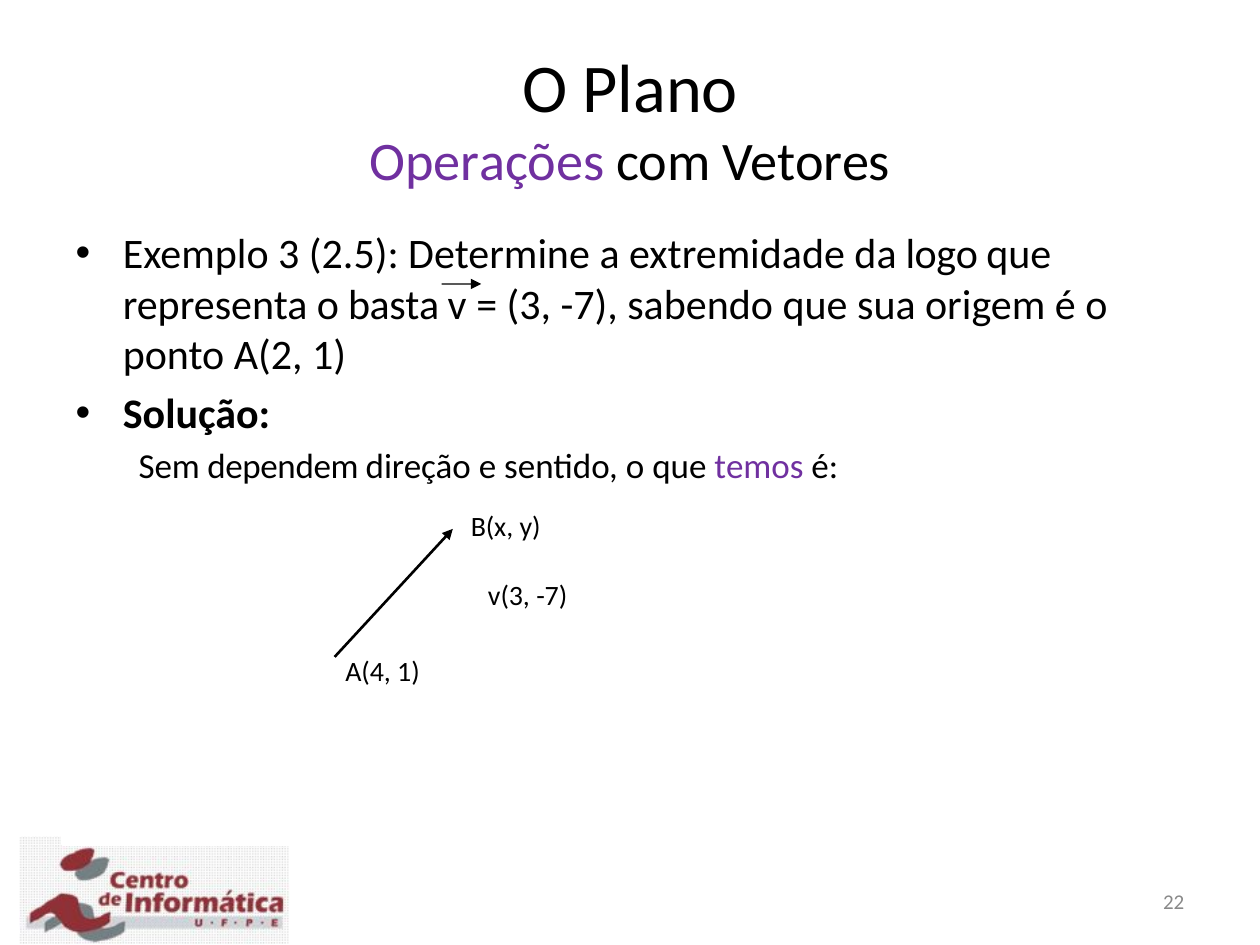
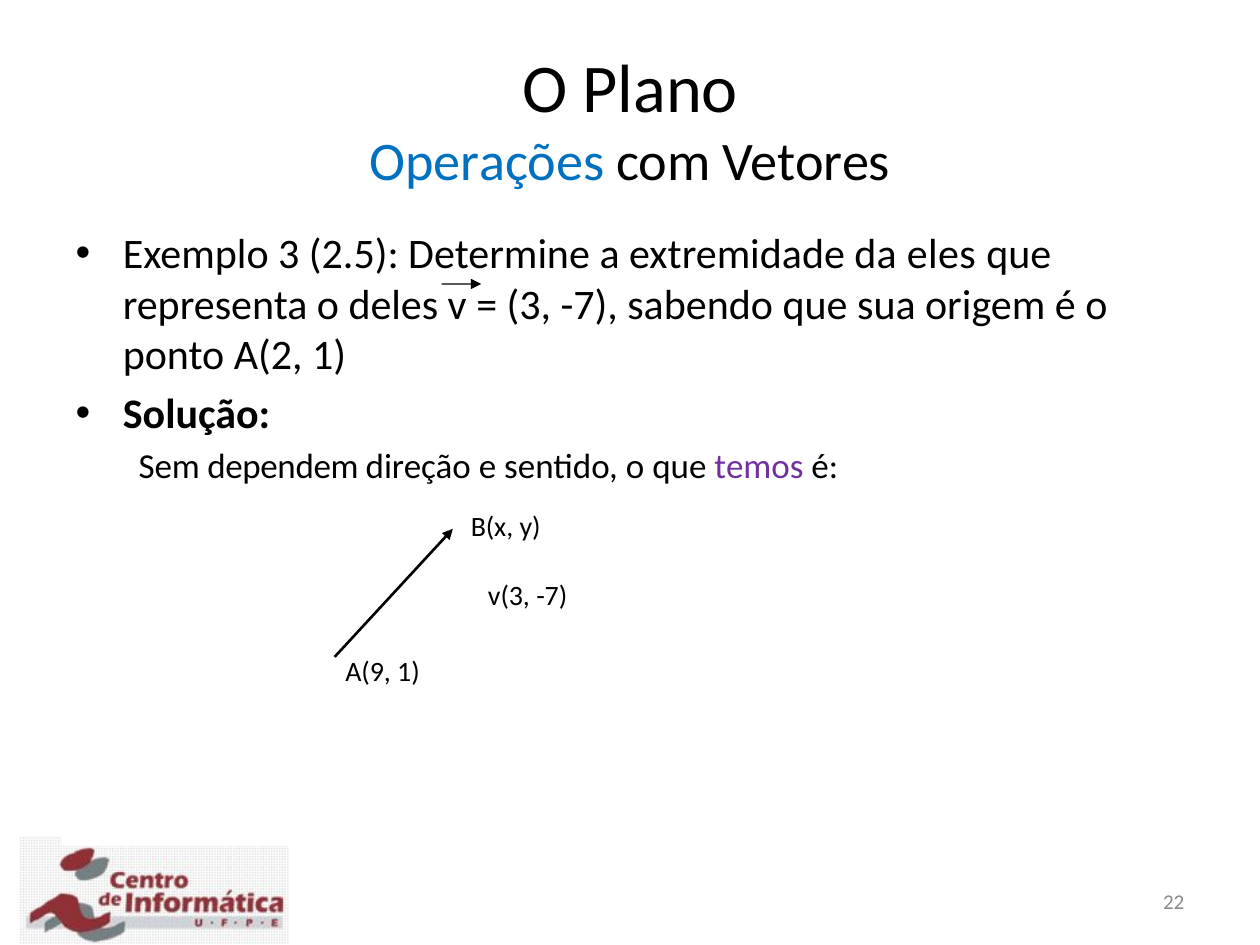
Operações colour: purple -> blue (487, 162)
da logo: logo -> eles (941, 255)
basta: basta -> deles (393, 305)
A(4: A(4 -> A(9 (368, 672)
